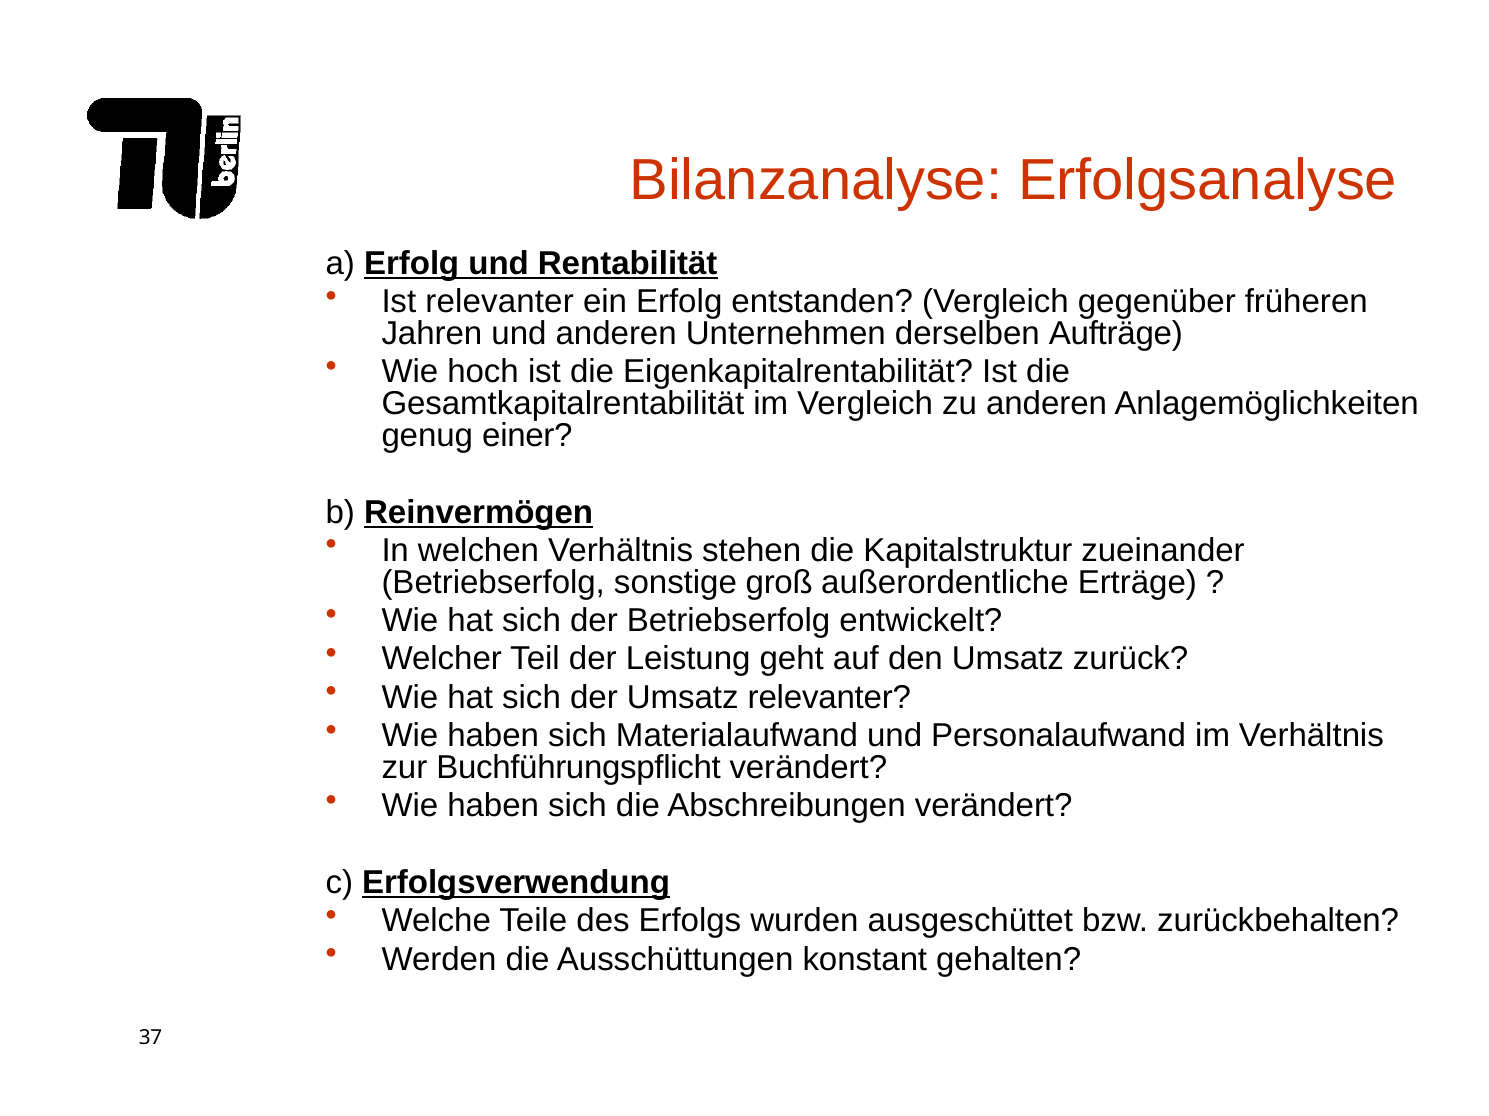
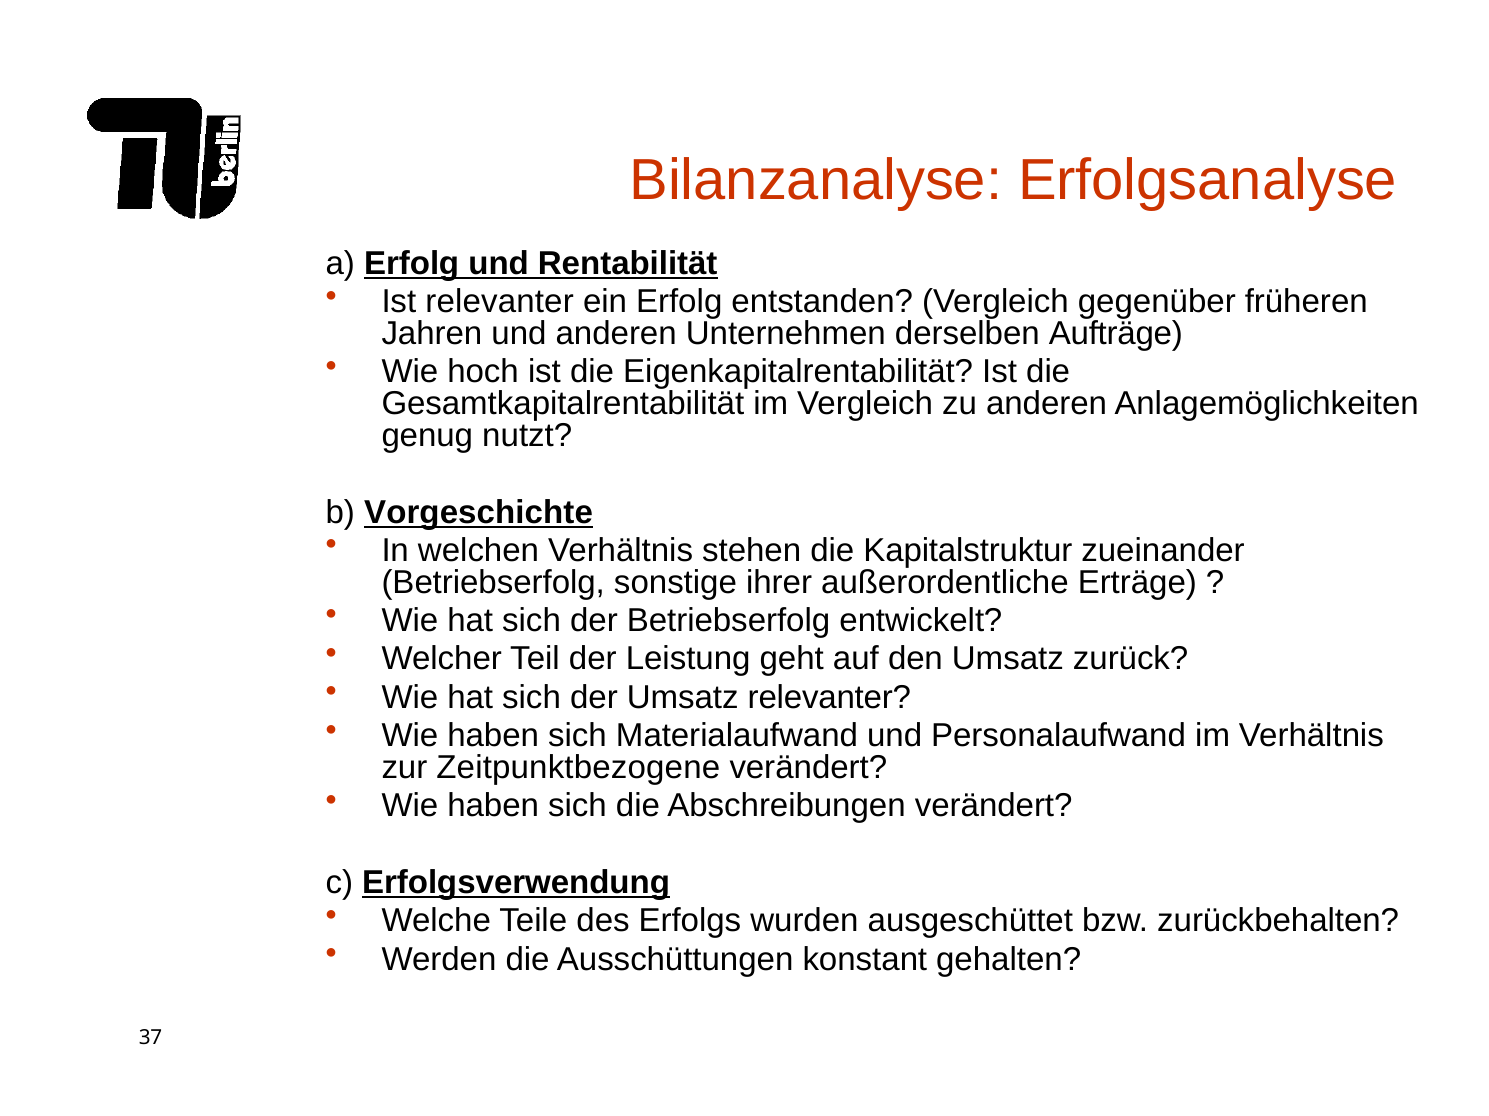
einer: einer -> nutzt (527, 436)
Reinvermögen: Reinvermögen -> Vorgeschichte (479, 513)
groß: groß -> ihrer (779, 583)
Buchführungspflicht: Buchführungspflicht -> Zeitpunktbezogene (578, 768)
